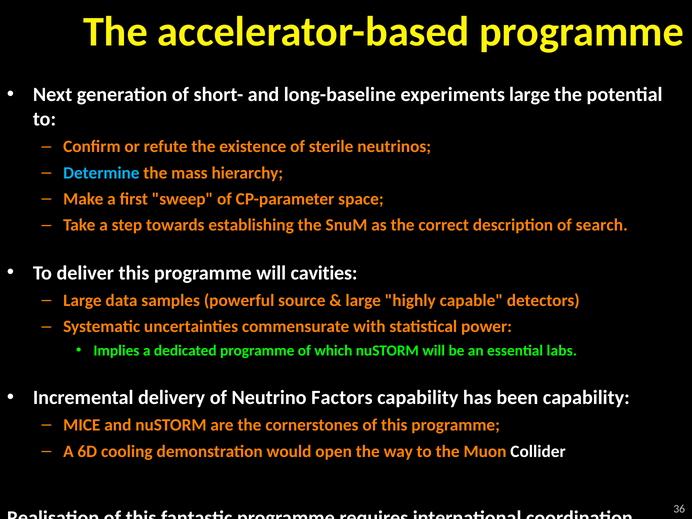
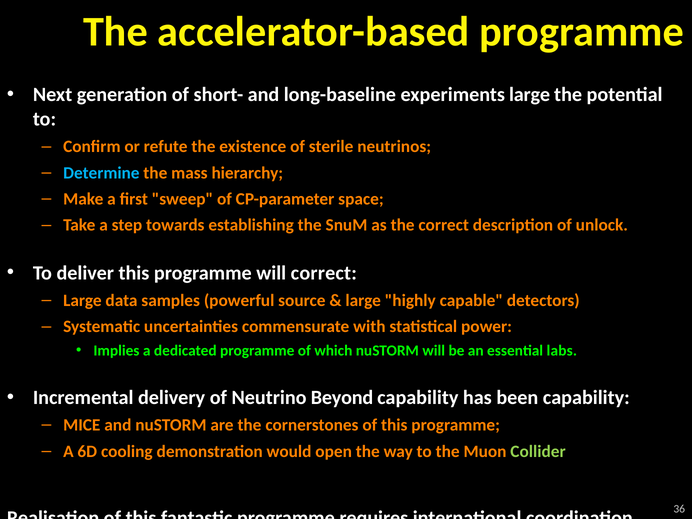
search: search -> unlock (602, 225)
will cavities: cavities -> correct (324, 273)
Factors: Factors -> Beyond (342, 397)
Collider colour: white -> light green (538, 451)
